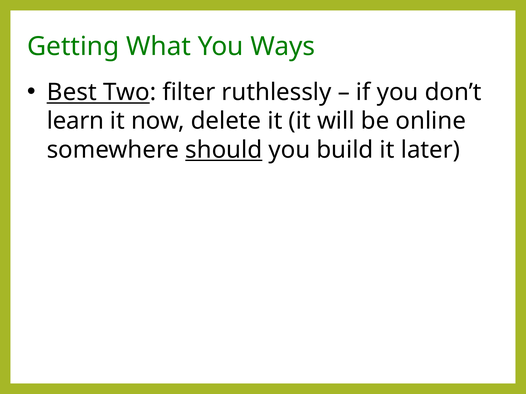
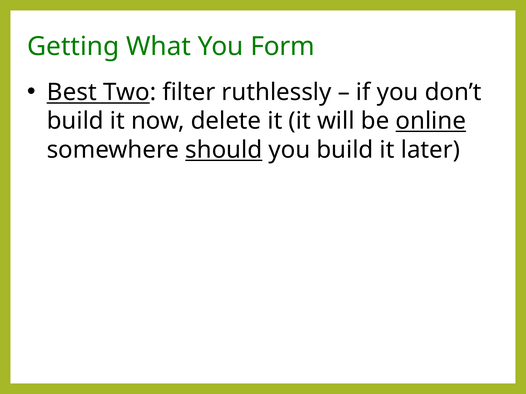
Ways: Ways -> Form (283, 47)
learn: learn -> build (75, 121)
online underline: none -> present (431, 121)
